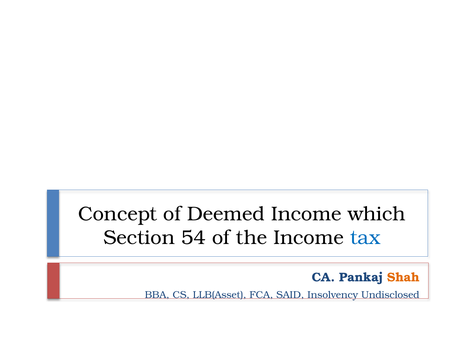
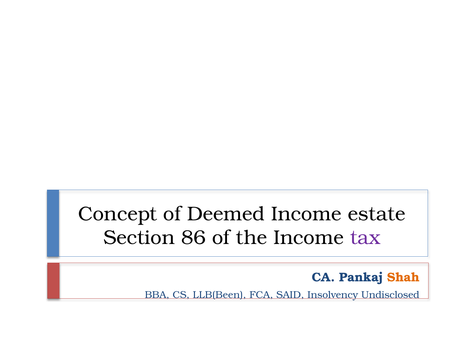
which: which -> estate (377, 214)
54: 54 -> 86 (193, 238)
tax colour: blue -> purple (365, 238)
LLB(Asset: LLB(Asset -> LLB(Been (220, 295)
